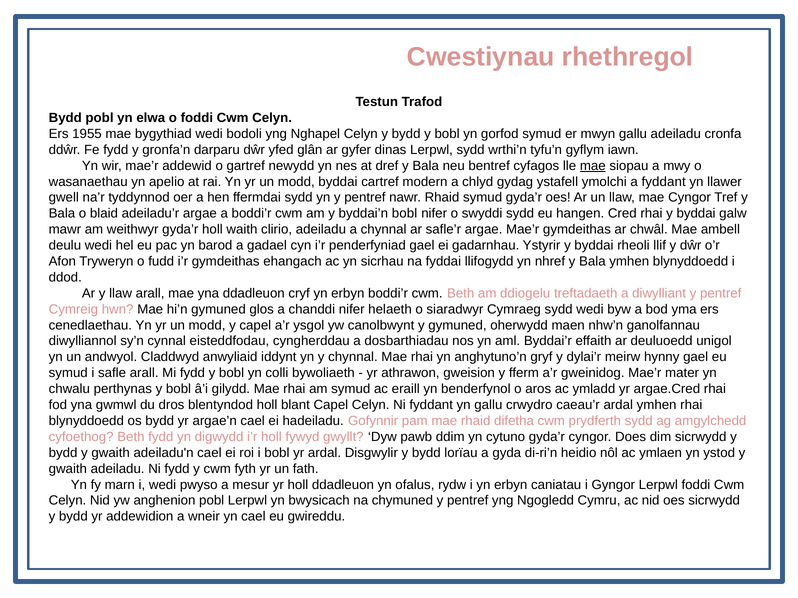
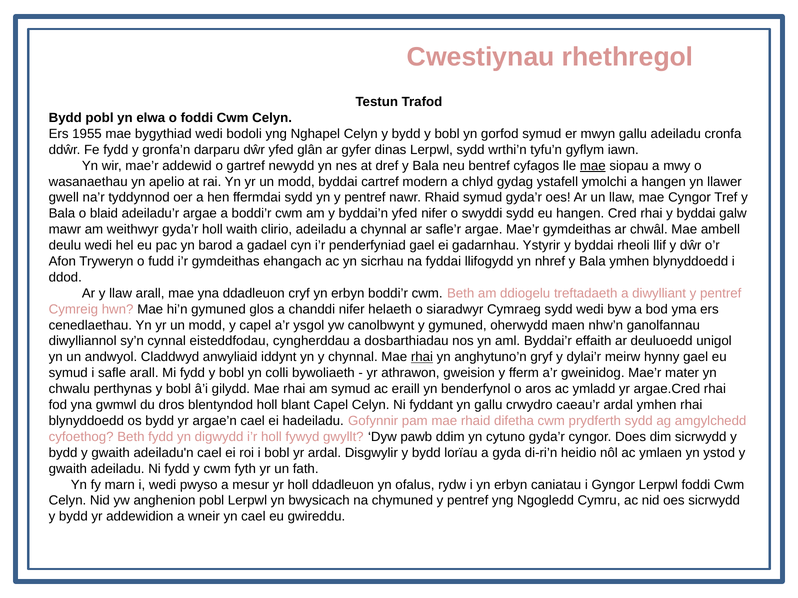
a fyddant: fyddant -> hangen (664, 182)
byddai’n bobl: bobl -> yfed (405, 214)
rhai underline: none -> present (422, 357)
